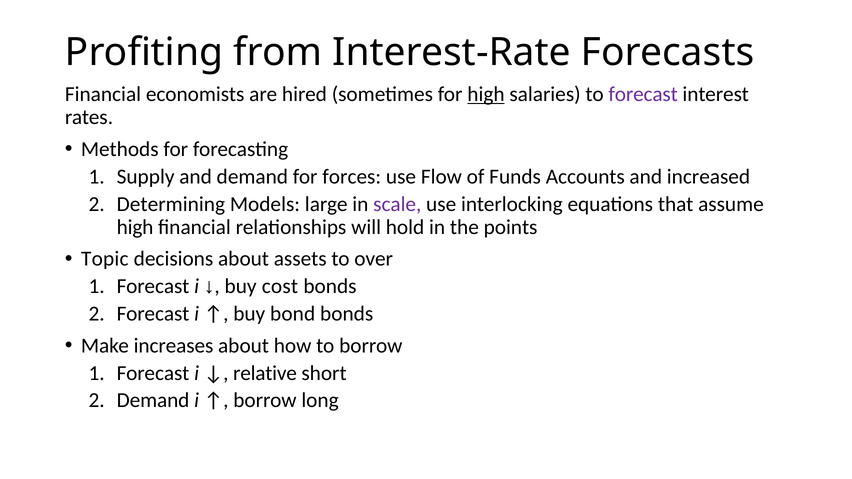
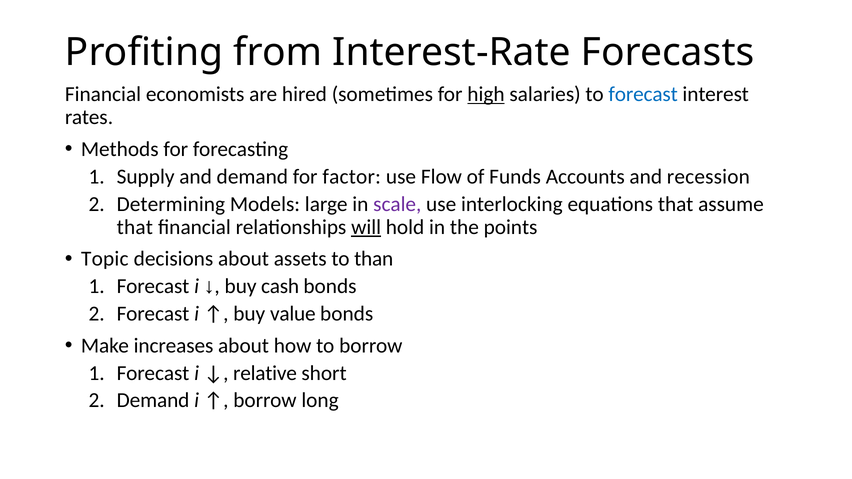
forecast colour: purple -> blue (643, 94)
forces: forces -> factor (352, 177)
increased: increased -> recession (708, 177)
high: high -> that (135, 227)
will underline: none -> present (366, 227)
over: over -> than (374, 259)
cost: cost -> cash (280, 286)
bond: bond -> value (293, 314)
